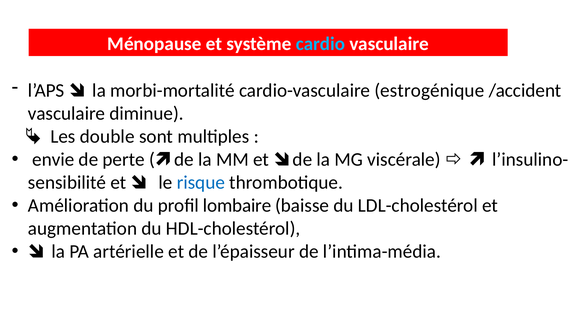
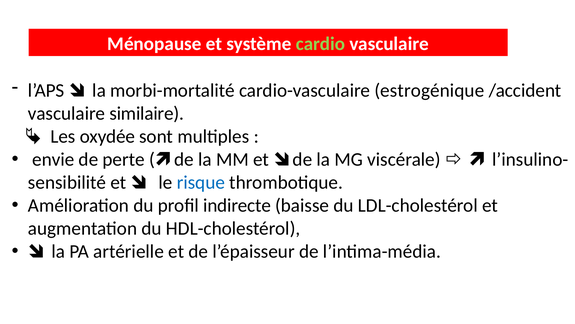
cardio colour: light blue -> light green (321, 44)
diminue: diminue -> similaire (147, 113)
double: double -> oxydée (107, 136)
lombaire: lombaire -> indirecte (237, 205)
